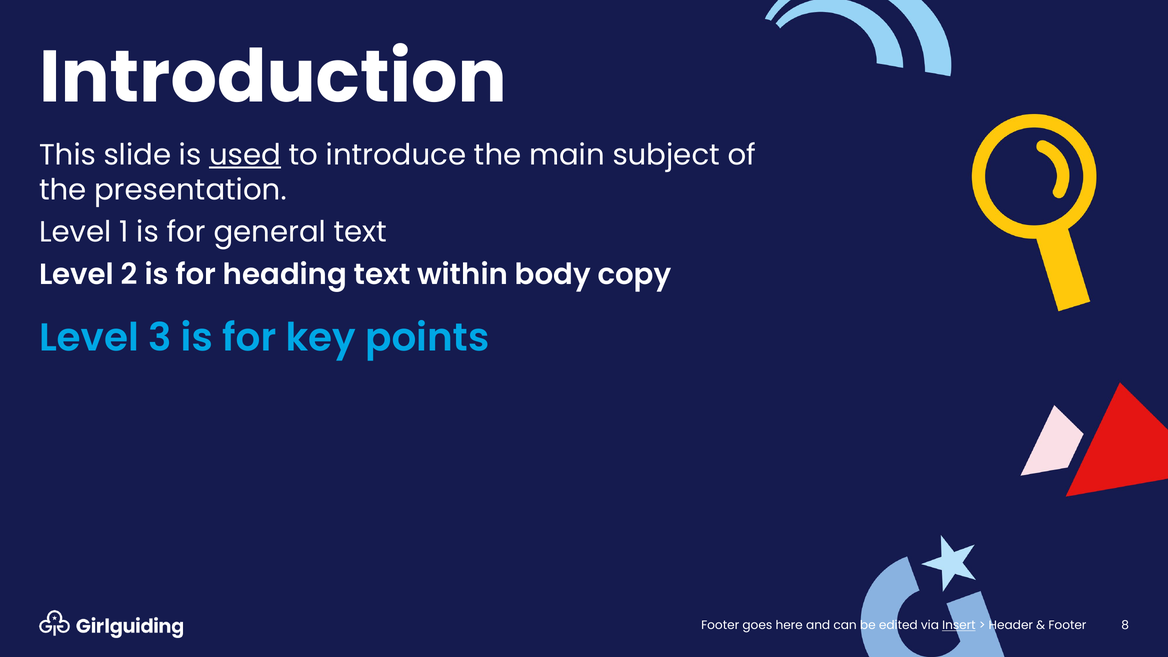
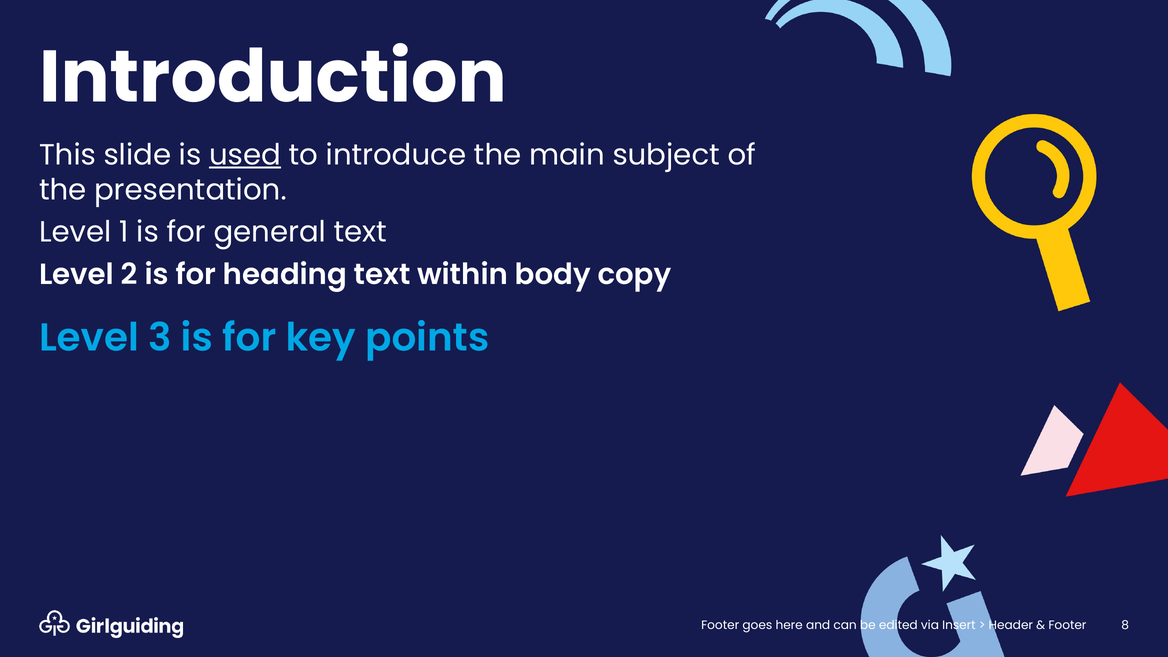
Insert underline: present -> none (959, 625)
